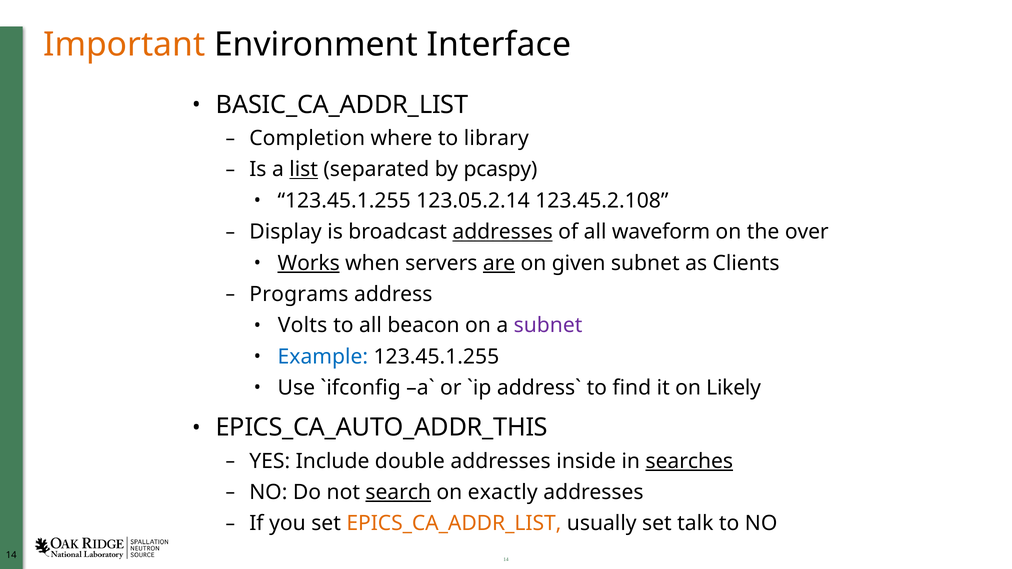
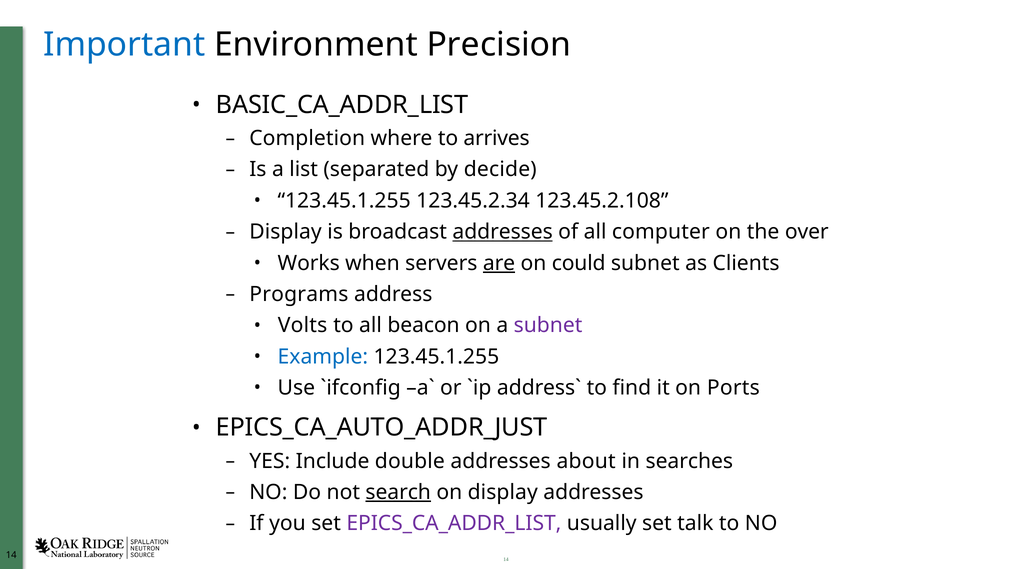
Important colour: orange -> blue (124, 45)
Interface: Interface -> Precision (499, 45)
library: library -> arrives (497, 138)
list underline: present -> none (304, 170)
pcaspy: pcaspy -> decide (500, 170)
123.05.2.14: 123.05.2.14 -> 123.45.2.34 (473, 201)
waveform: waveform -> computer (661, 232)
Works underline: present -> none (309, 263)
given: given -> could (579, 263)
Likely: Likely -> Ports (733, 388)
EPICS_CA_AUTO_ADDR_THIS: EPICS_CA_AUTO_ADDR_THIS -> EPICS_CA_AUTO_ADDR_JUST (382, 428)
inside: inside -> about (586, 461)
searches underline: present -> none (689, 461)
on exactly: exactly -> display (503, 492)
EPICS_CA_ADDR_LIST colour: orange -> purple (454, 524)
